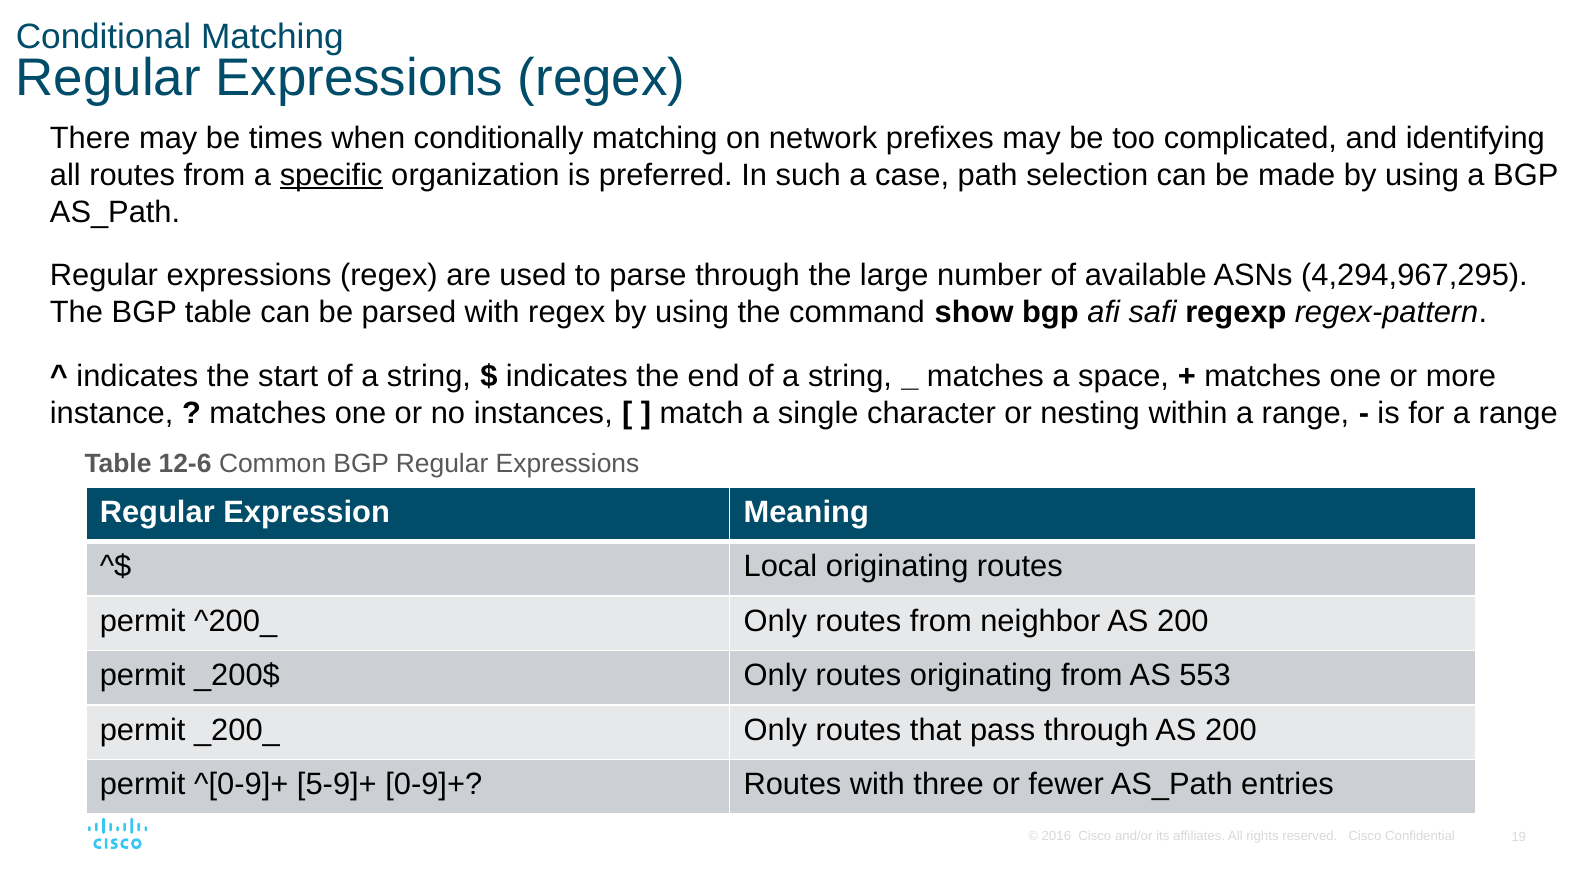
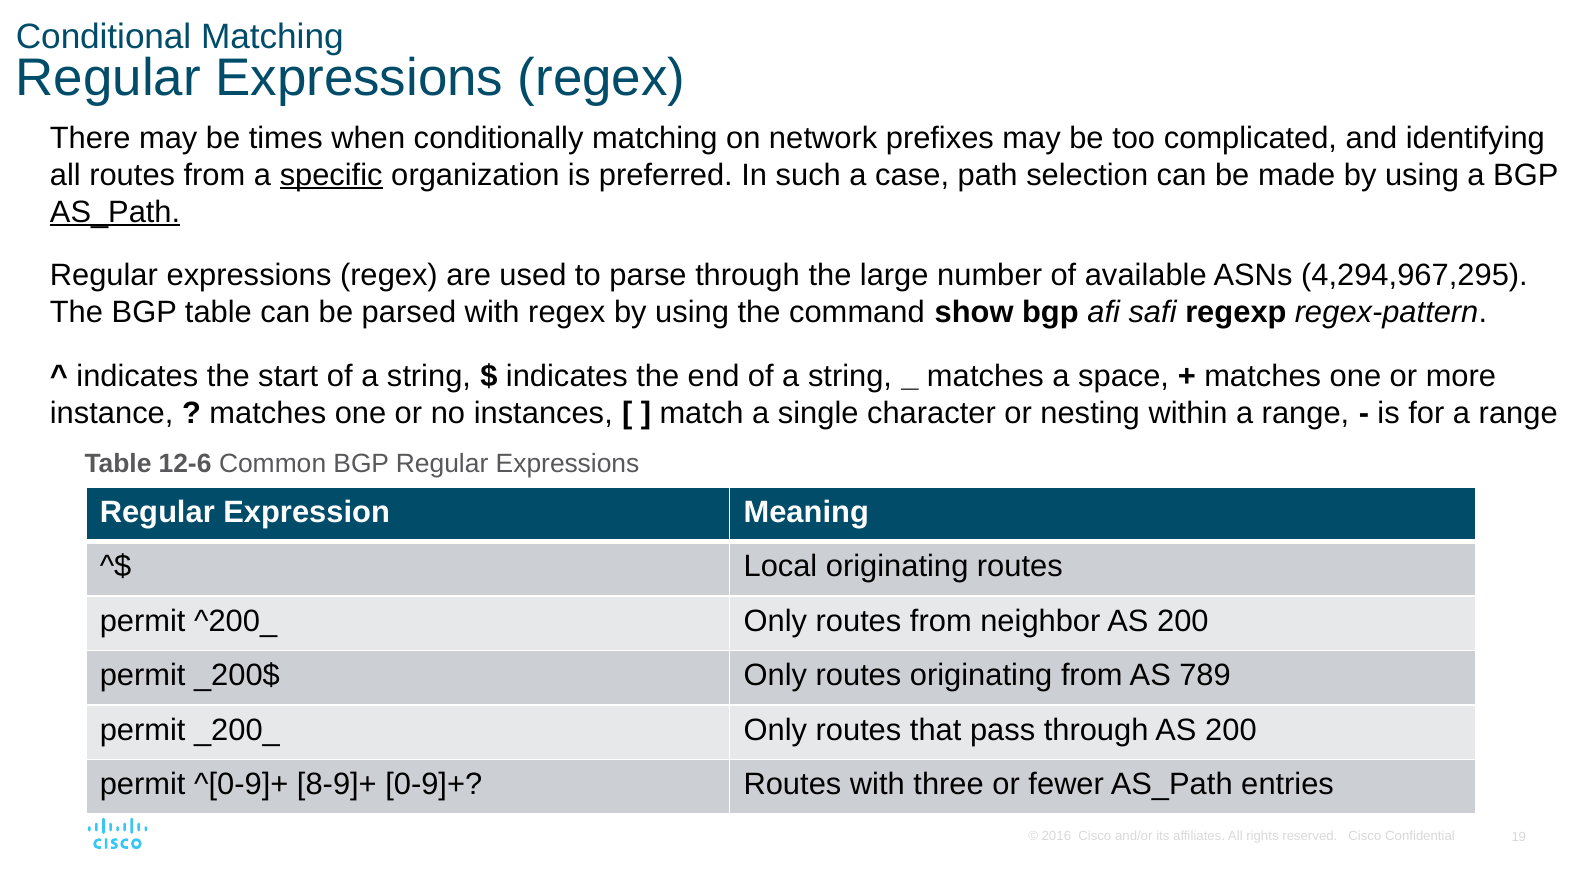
AS_Path underline: none -> present (115, 212)
553: 553 -> 789 (1205, 675)
5-9]+: 5-9]+ -> 8-9]+ (337, 785)
